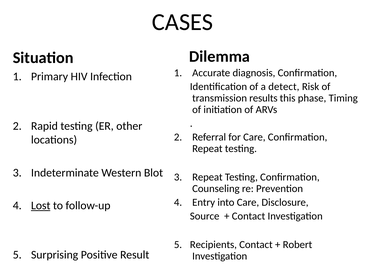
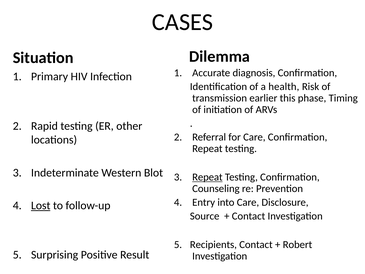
detect: detect -> health (284, 87)
results: results -> earlier (263, 98)
Repeat underline: none -> present (207, 177)
